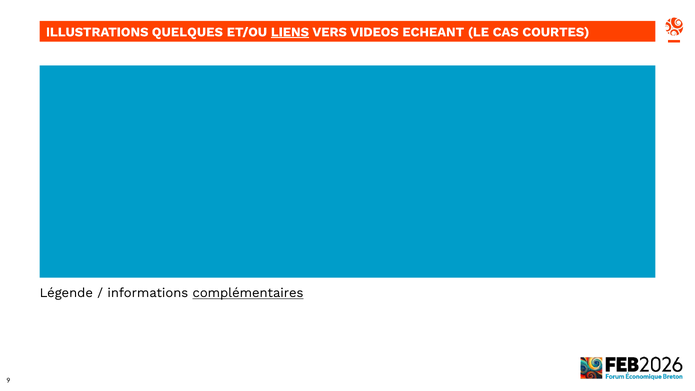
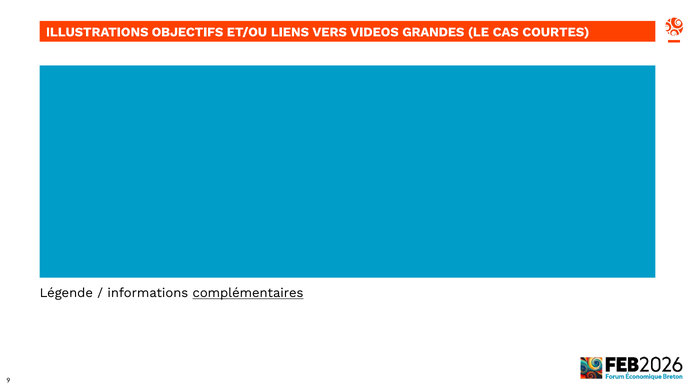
QUELQUES: QUELQUES -> OBJECTIFS (187, 32)
LIENS underline: present -> none (290, 32)
ECHEANT: ECHEANT -> GRANDES (433, 32)
